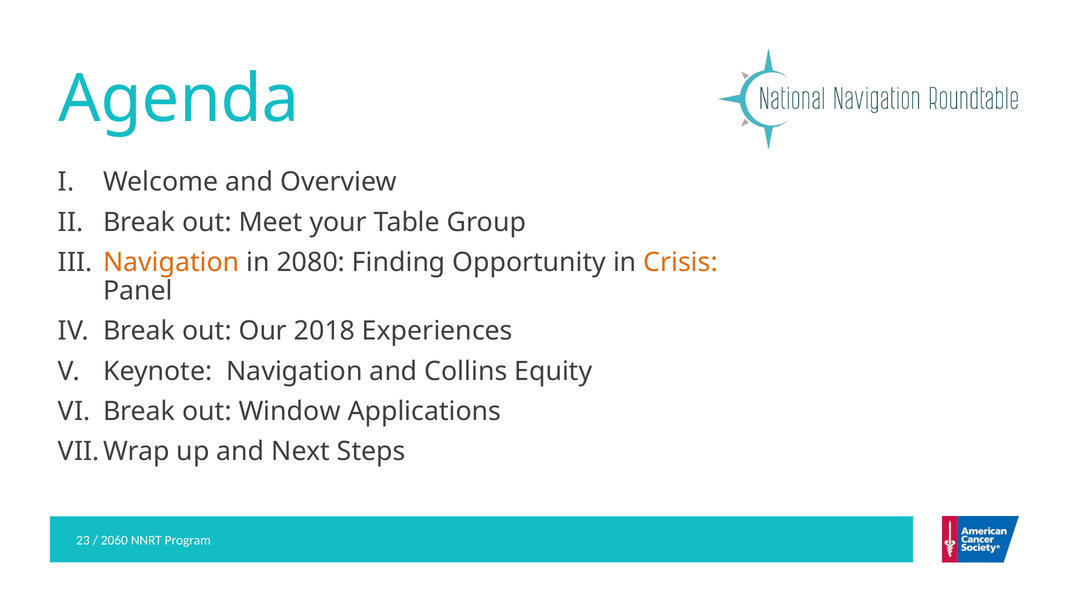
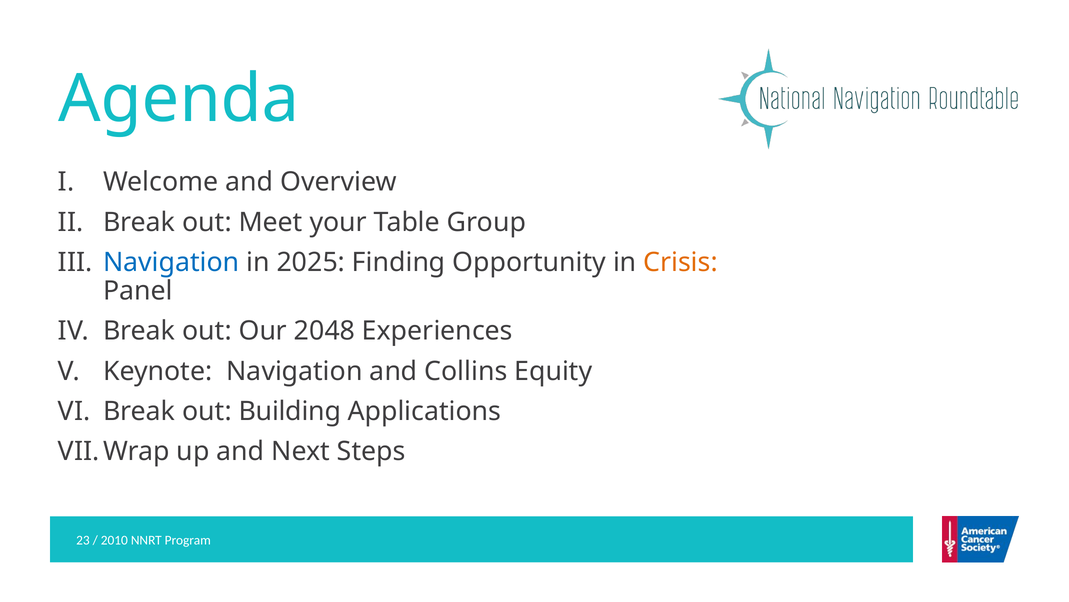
Navigation colour: orange -> blue (171, 262)
2080: 2080 -> 2025 (311, 262)
2018: 2018 -> 2048 (325, 331)
Window: Window -> Building (290, 411)
2060: 2060 -> 2010 (114, 540)
